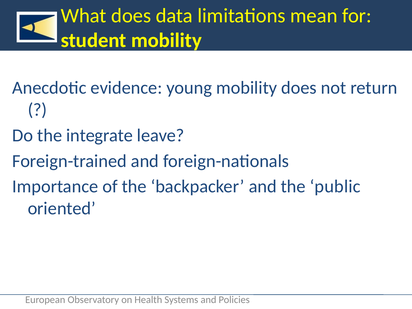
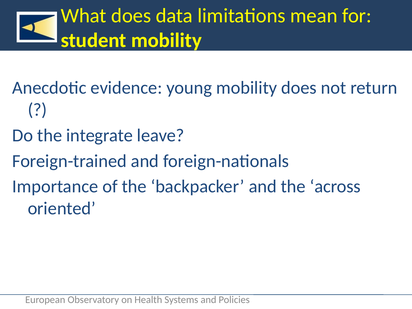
public: public -> across (335, 187)
